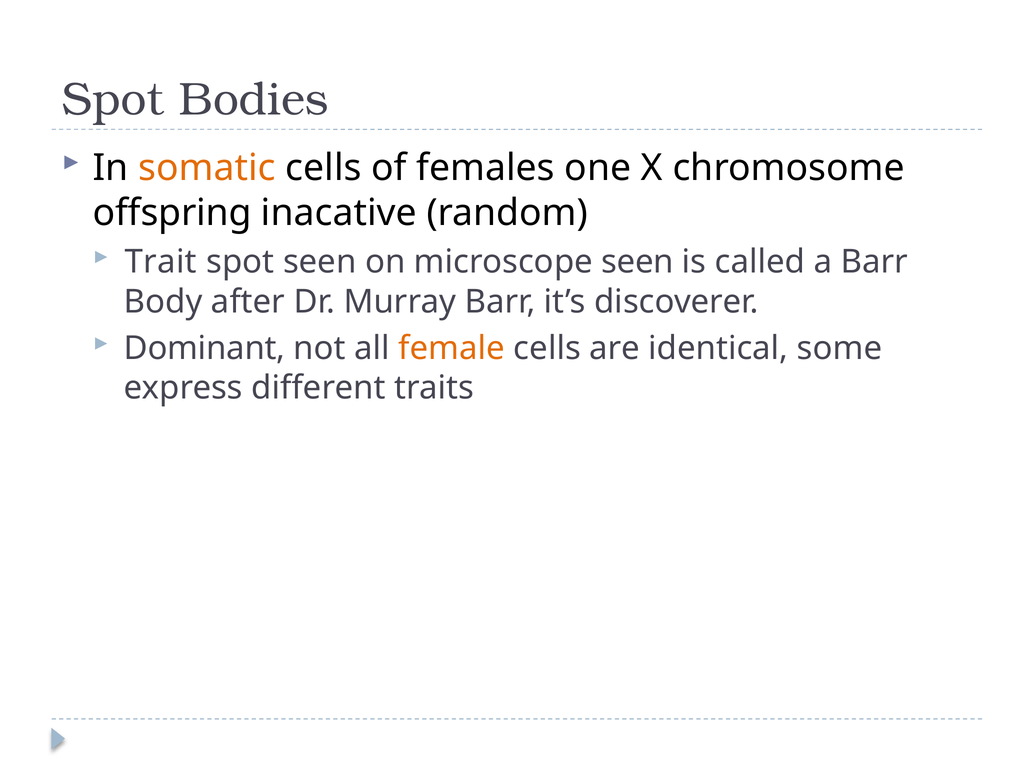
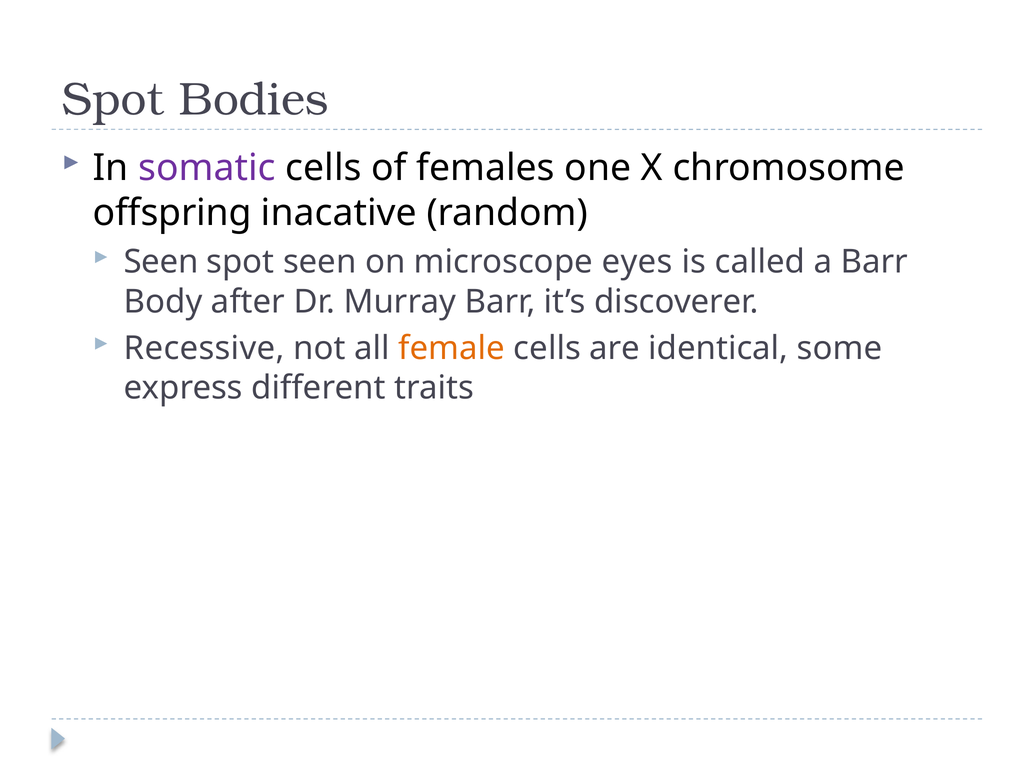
somatic colour: orange -> purple (207, 168)
Trait: Trait -> Seen (161, 262)
microscope seen: seen -> eyes (637, 262)
Dominant: Dominant -> Recessive (204, 348)
